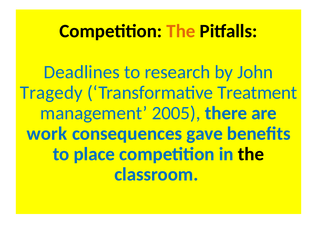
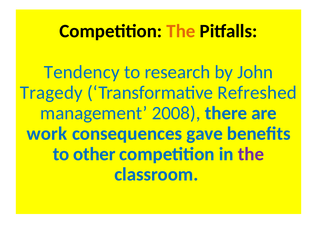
Deadlines: Deadlines -> Tendency (82, 72)
Treatment: Treatment -> Refreshed (257, 93)
2005: 2005 -> 2008 (176, 113)
place: place -> other (94, 154)
the colour: black -> purple (251, 154)
